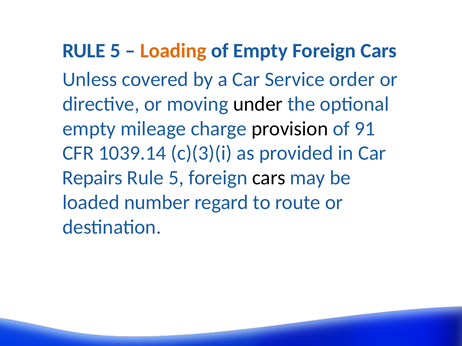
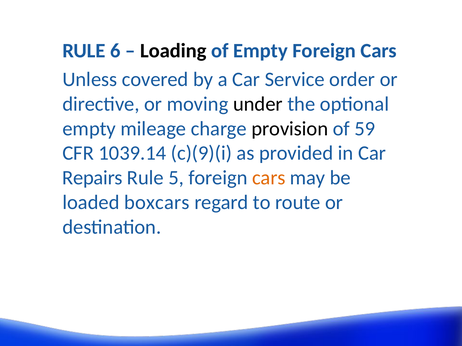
5: 5 -> 6 (115, 51)
Loading colour: orange -> black (173, 51)
91: 91 -> 59 (365, 129)
c)(3)(i: c)(3)(i -> c)(9)(i (201, 153)
cars colour: black -> orange (269, 178)
number: number -> boxcars (157, 203)
